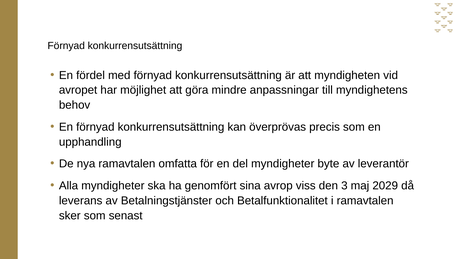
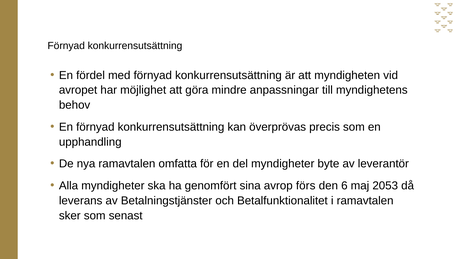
viss: viss -> förs (306, 185)
3: 3 -> 6 (344, 185)
2029: 2029 -> 2053 (385, 185)
